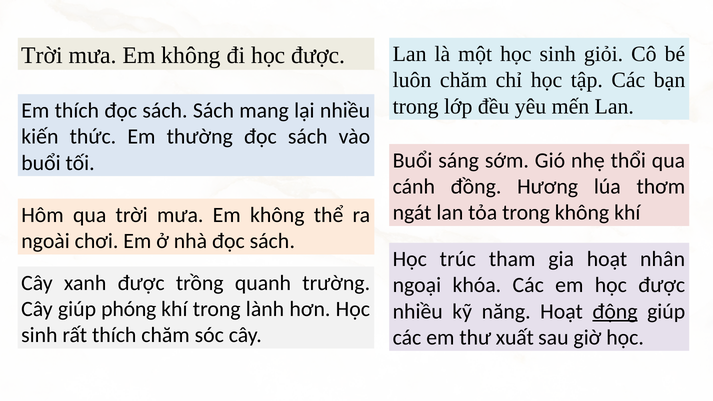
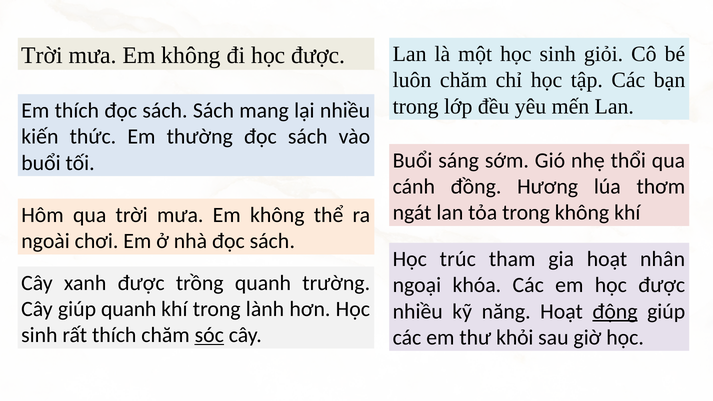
giúp phóng: phóng -> quanh (129, 309)
sóc underline: none -> present (209, 335)
xuất: xuất -> khỏi (515, 338)
